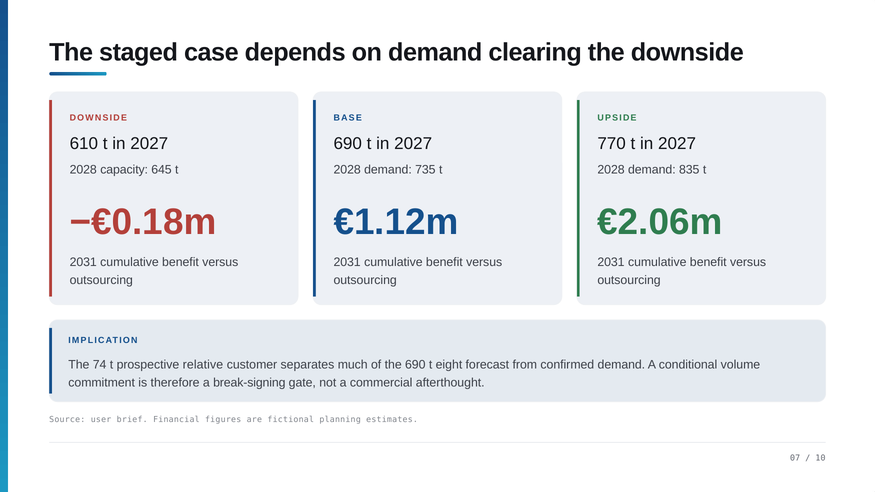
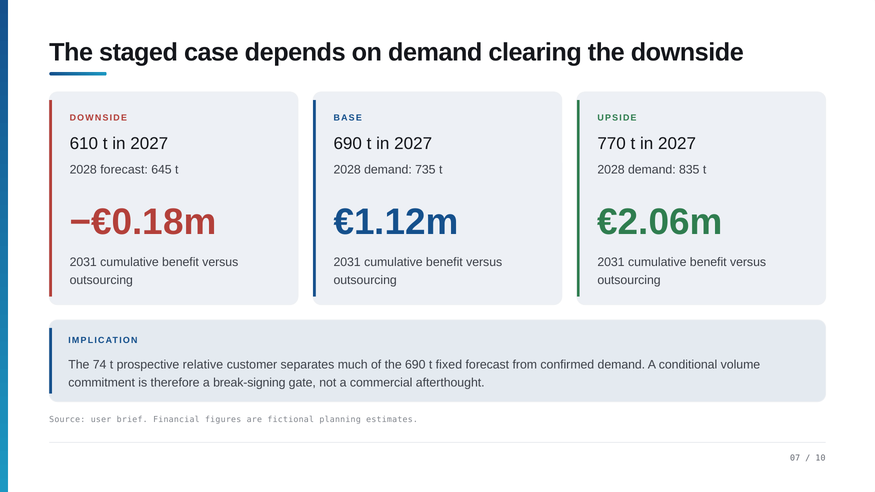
2028 capacity: capacity -> forecast (124, 170)
eight: eight -> fixed (449, 365)
